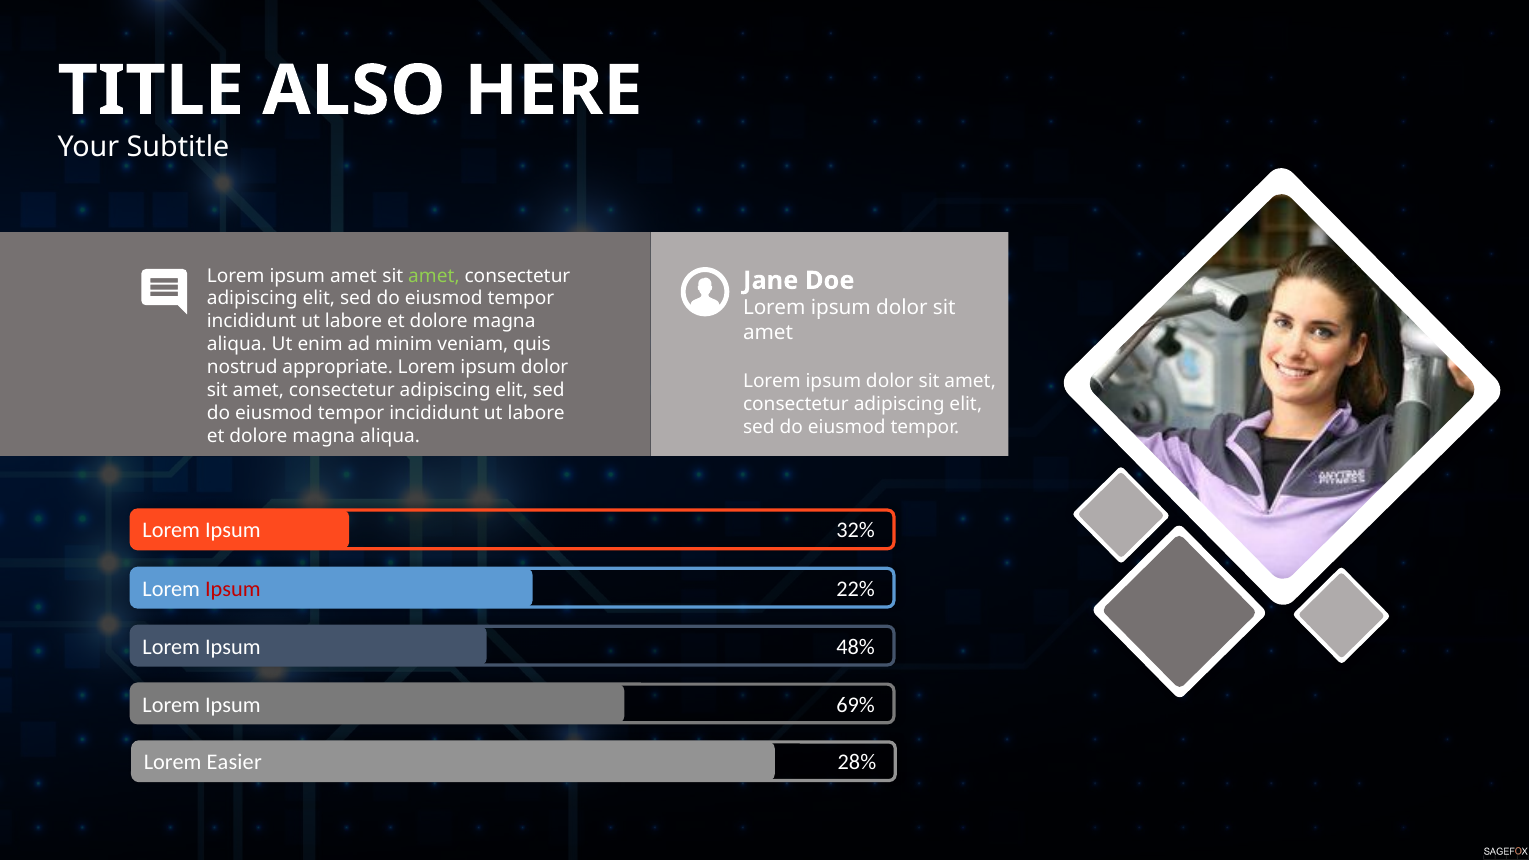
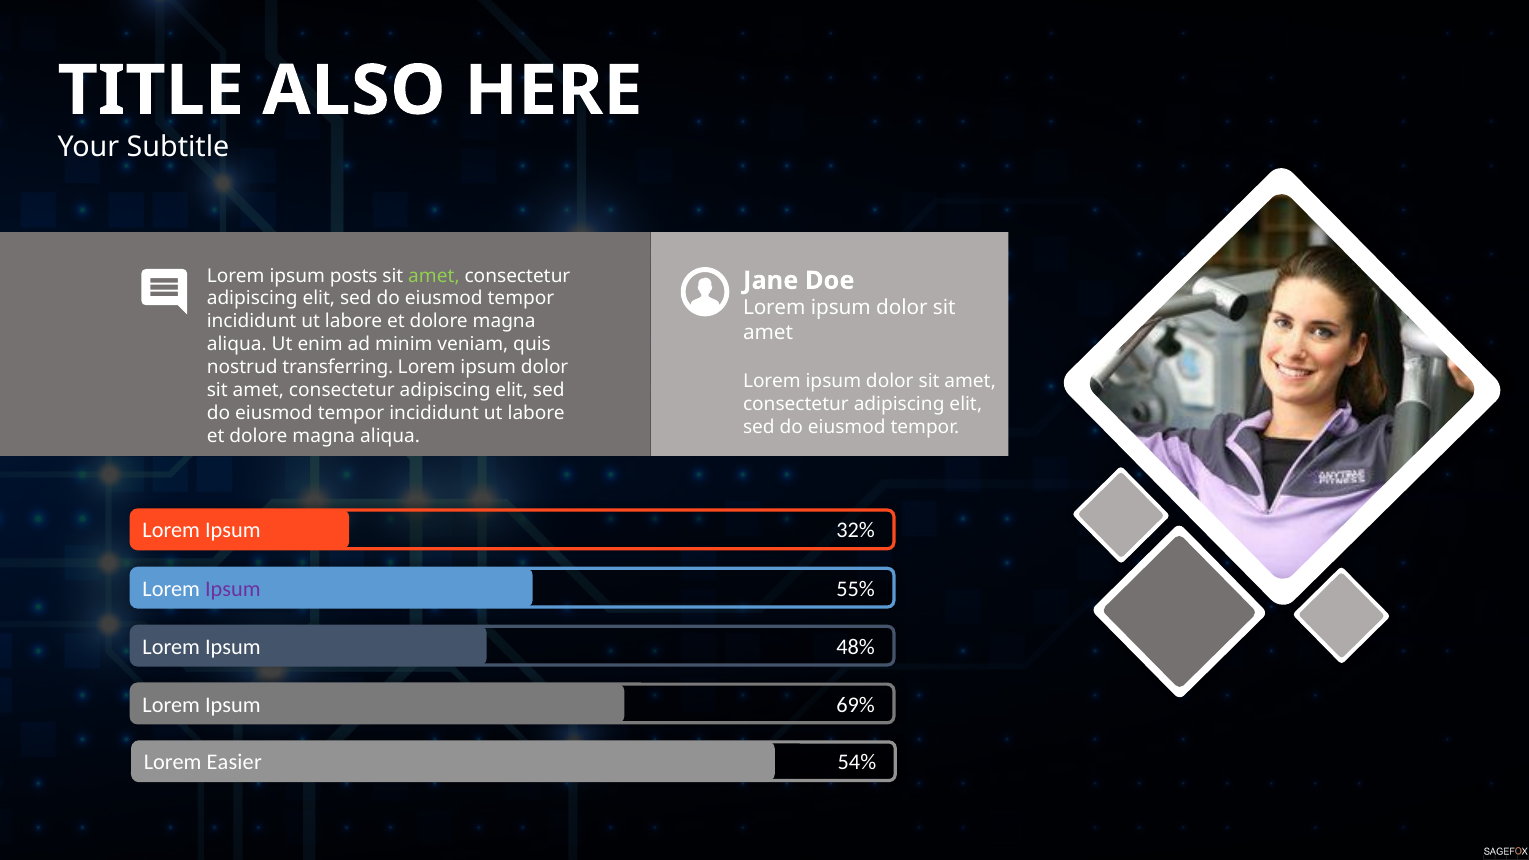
ipsum amet: amet -> posts (354, 276)
appropriate: appropriate -> transferring (338, 367)
Ipsum colour: red -> purple (233, 589)
22%: 22% -> 55% (856, 589)
28%: 28% -> 54% (857, 763)
